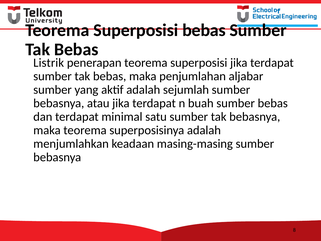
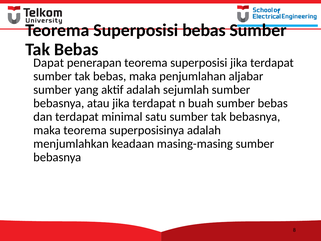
Listrik: Listrik -> Dapat (49, 63)
